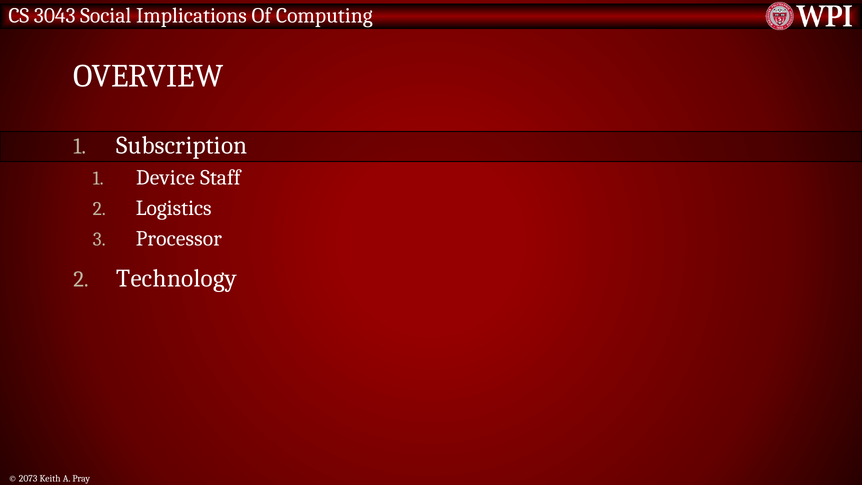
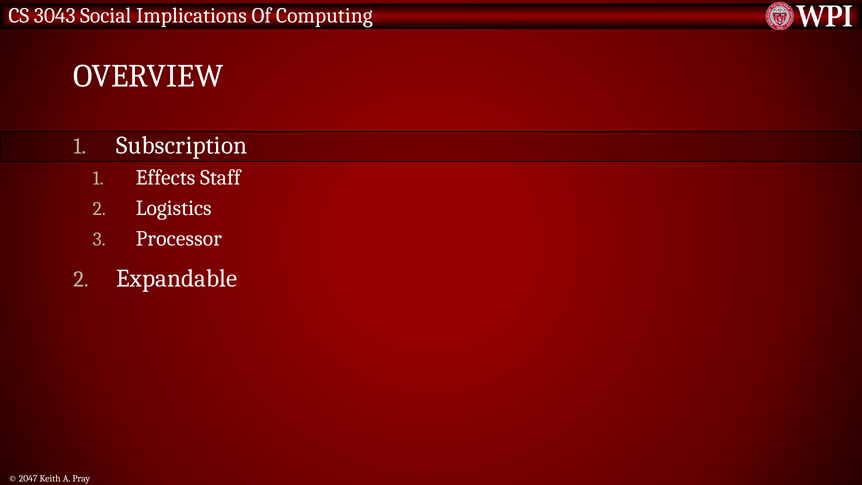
Device: Device -> Effects (166, 178)
Technology: Technology -> Expandable (177, 278)
2073: 2073 -> 2047 (28, 479)
